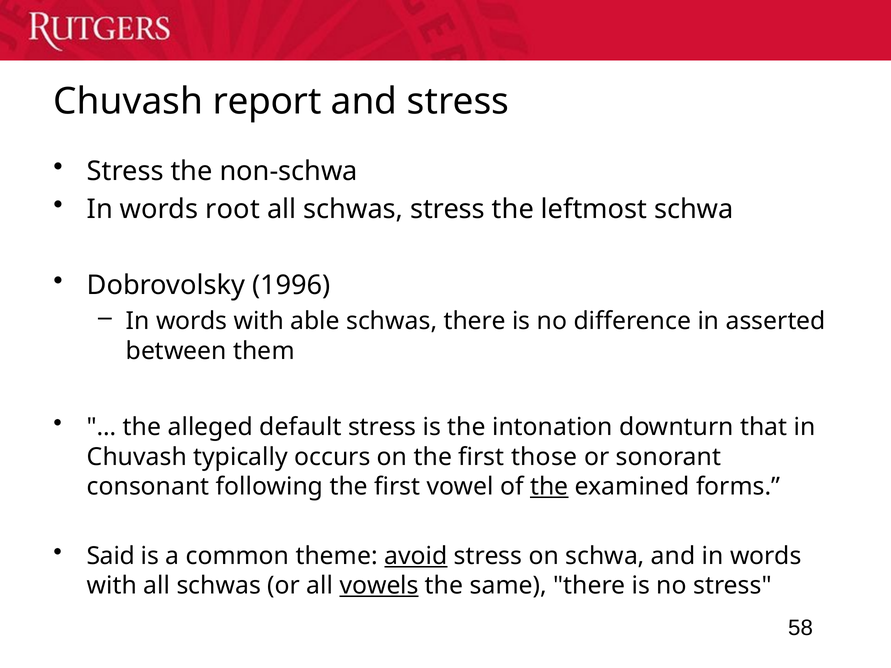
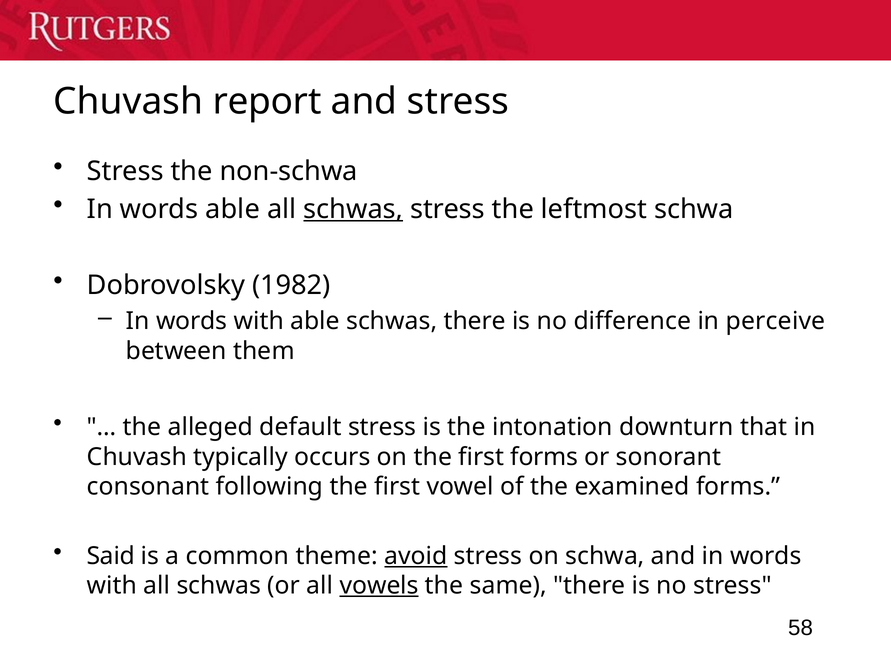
words root: root -> able (233, 209)
schwas underline: none -> present (353, 209)
1996: 1996 -> 1982 (291, 285)
asserted: asserted -> perceive (776, 321)
first those: those -> forms (544, 457)
the underline: present -> none (549, 487)
